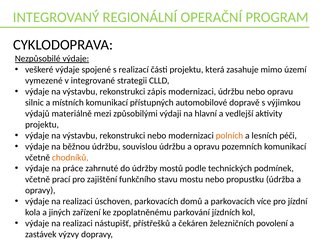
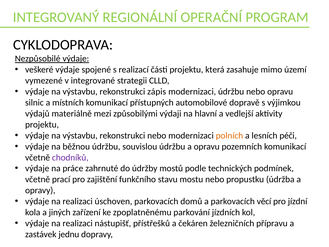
chodníků colour: orange -> purple (70, 157)
více: více -> věcí (264, 201)
povolení: povolení -> přípravu (272, 223)
výzvy: výzvy -> jednu (69, 234)
